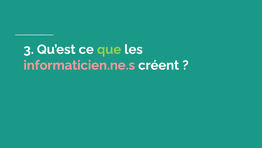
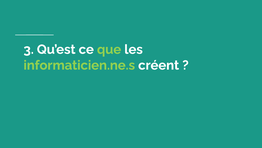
informaticien.ne.s colour: pink -> light green (79, 65)
